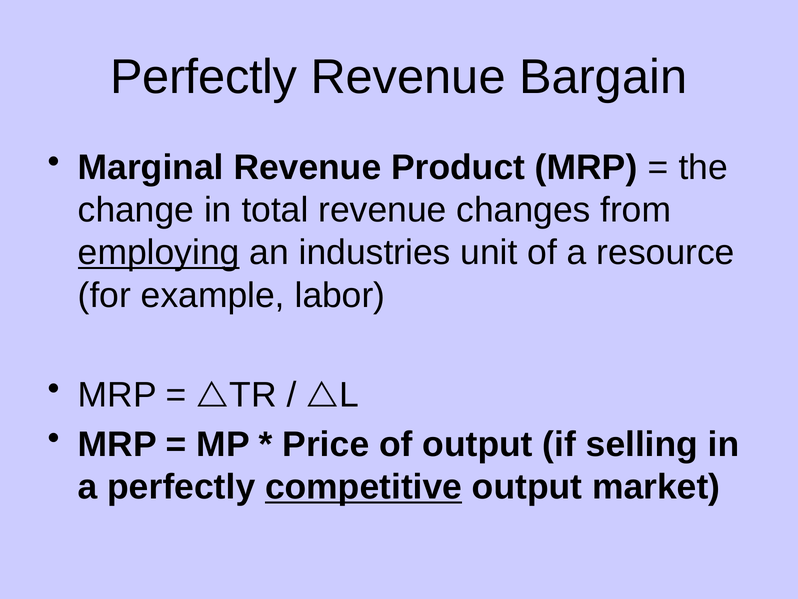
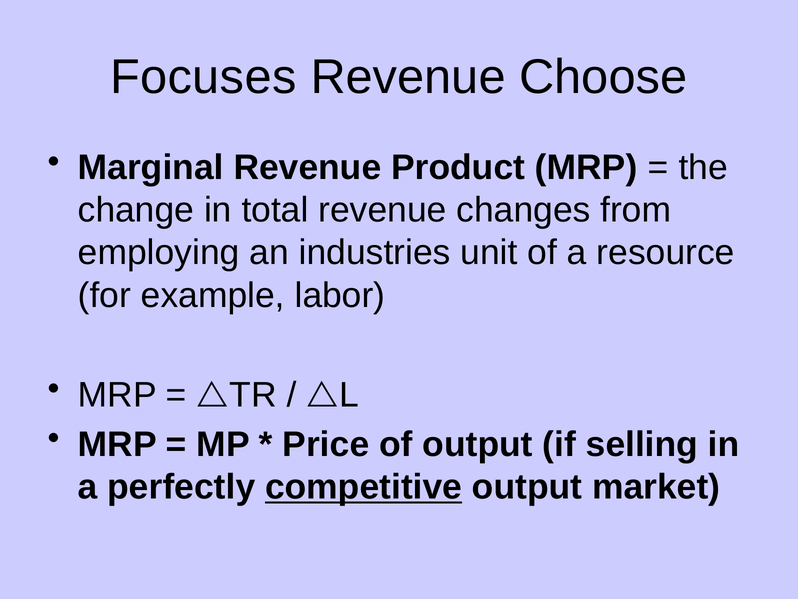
Perfectly: Perfectly -> Focuses (203, 77)
Bargain: Bargain -> Choose (603, 77)
employing underline: present -> none (159, 253)
